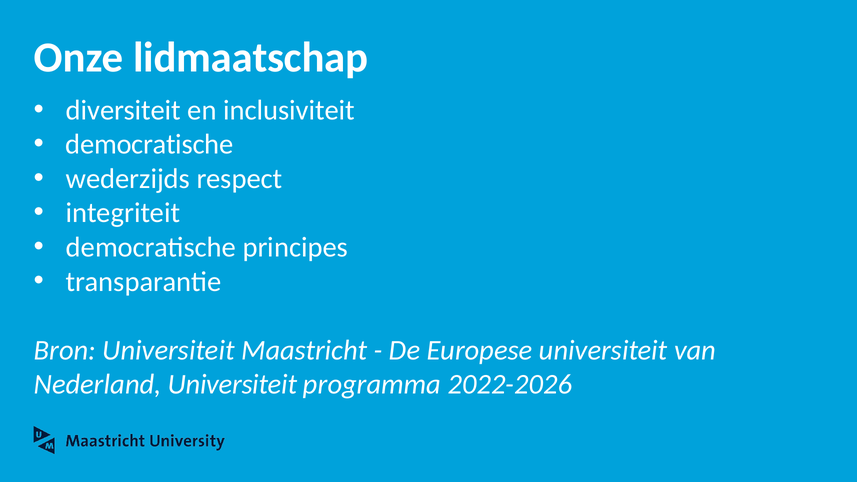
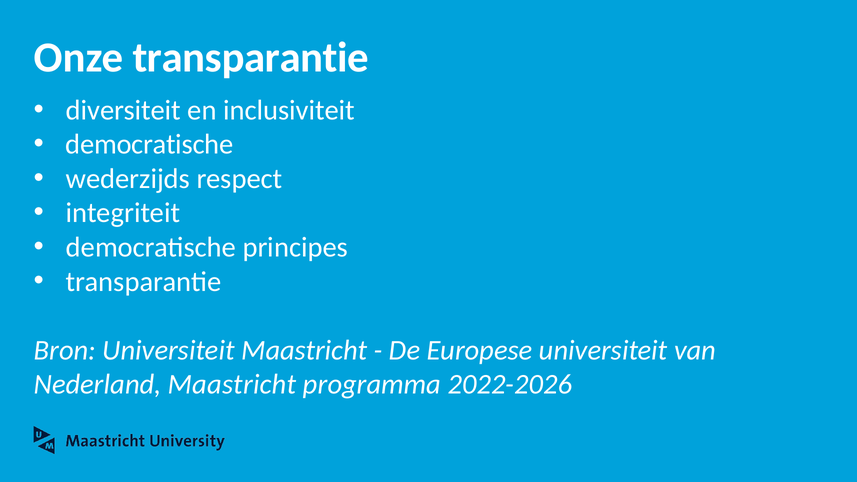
Onze lidmaatschap: lidmaatschap -> transparantie (251, 58)
Nederland Universiteit: Universiteit -> Maastricht (232, 384)
